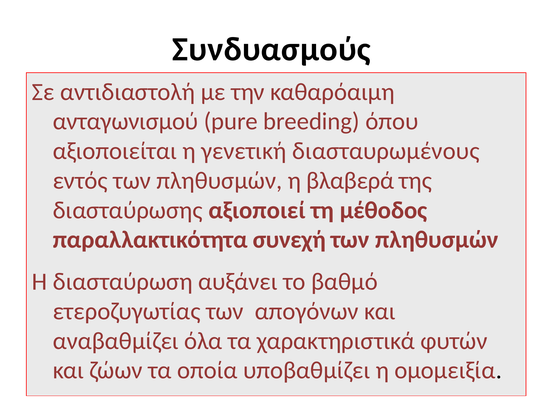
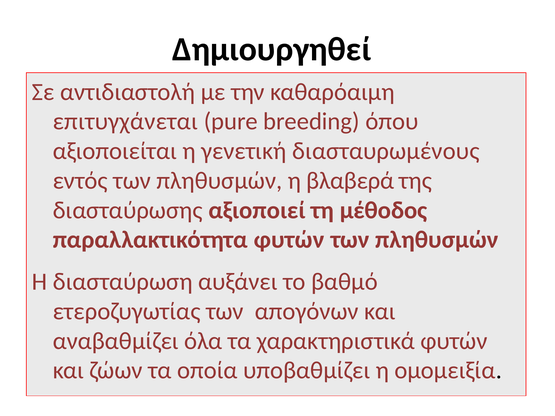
Συνδυασμούς: Συνδυασμούς -> Δημιουργηθεί (272, 49)
ανταγωνισμού: ανταγωνισμού -> επιτυγχάνεται (125, 122)
παραλλακτικότητα συνεχή: συνεχή -> φυτών (289, 240)
